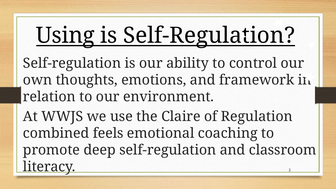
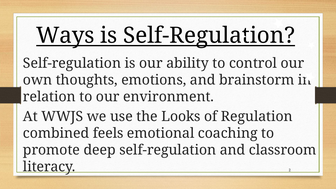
Using: Using -> Ways (65, 35)
framework: framework -> brainstorm (257, 80)
Claire: Claire -> Looks (181, 116)
